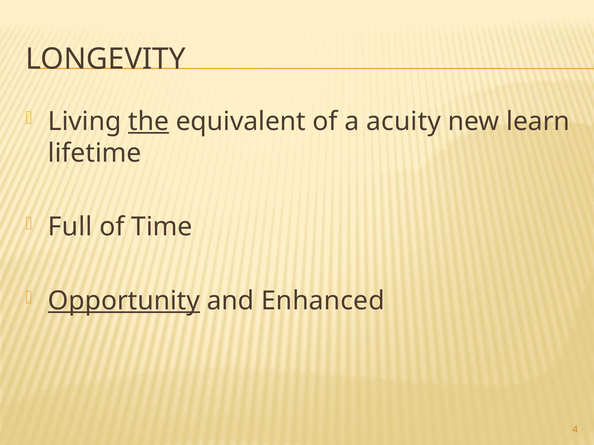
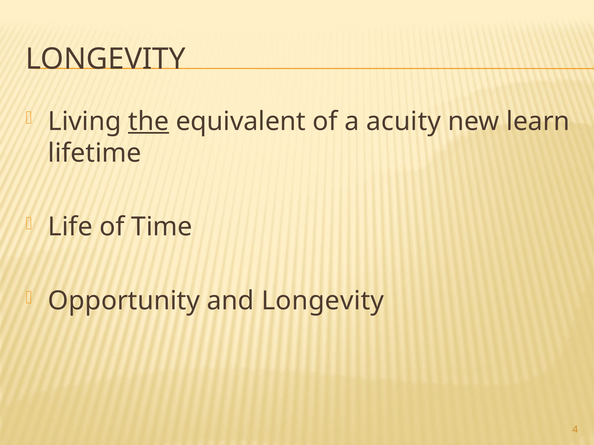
Full: Full -> Life (70, 227)
Opportunity underline: present -> none (124, 301)
and Enhanced: Enhanced -> Longevity (323, 301)
